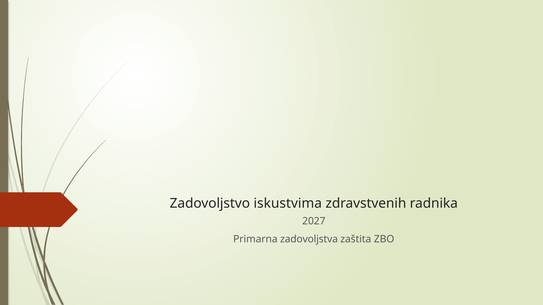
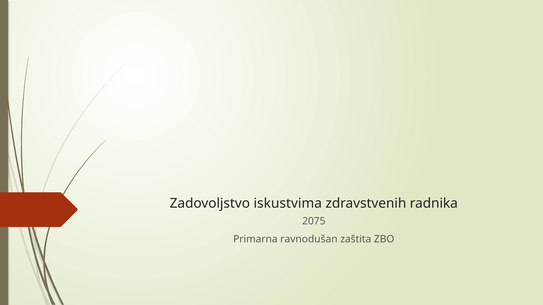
2027: 2027 -> 2075 (314, 222)
zadovoljstva: zadovoljstva -> ravnodušan (309, 239)
